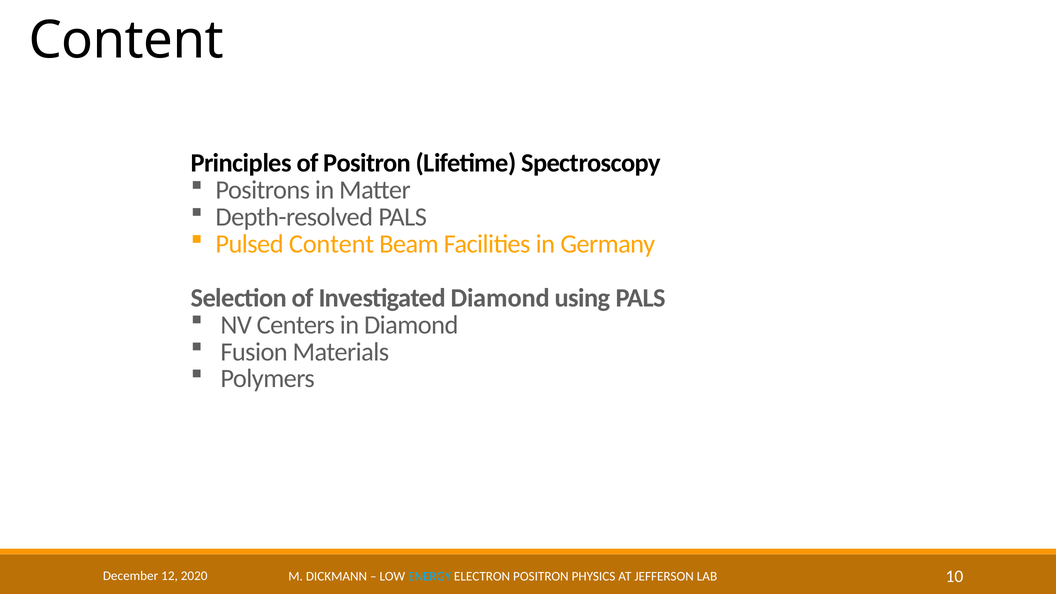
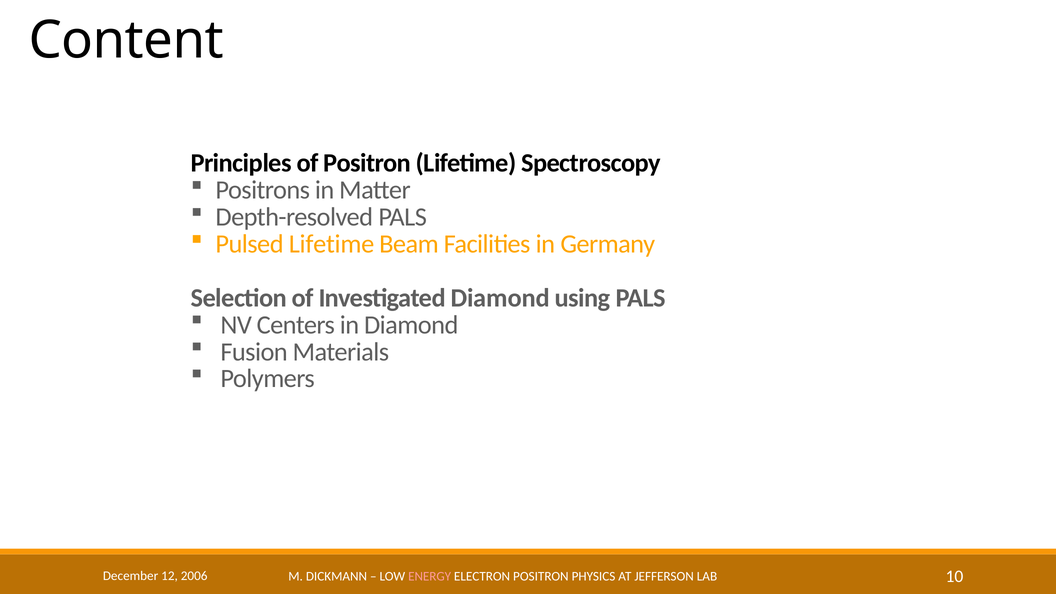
Pulsed Content: Content -> Lifetime (332, 244)
2020: 2020 -> 2006 (194, 576)
ENERGY colour: light blue -> pink (430, 576)
